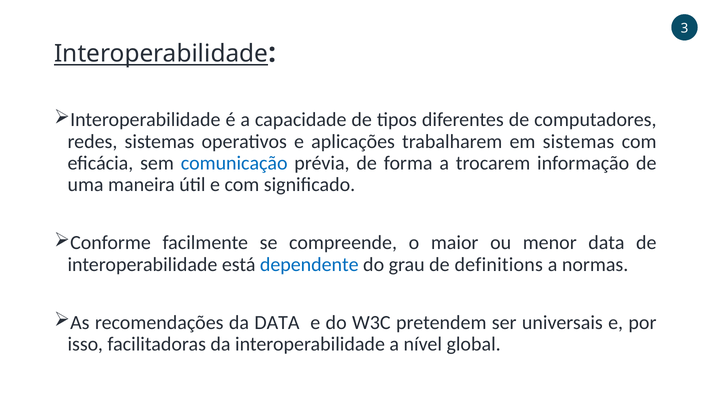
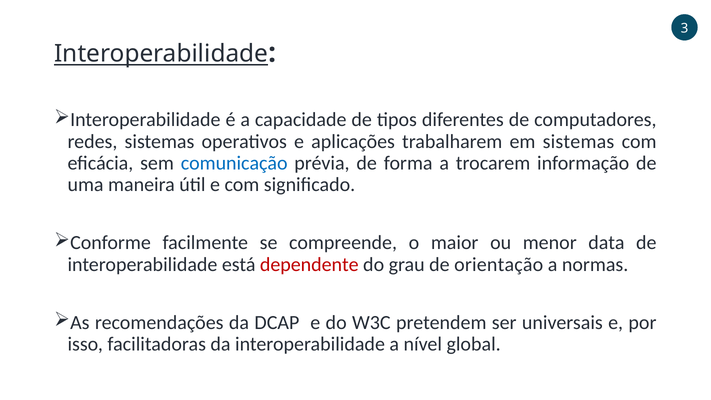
dependente colour: blue -> red (309, 264)
definitions: definitions -> orientação (499, 264)
da DATA: DATA -> DCAP (277, 322)
